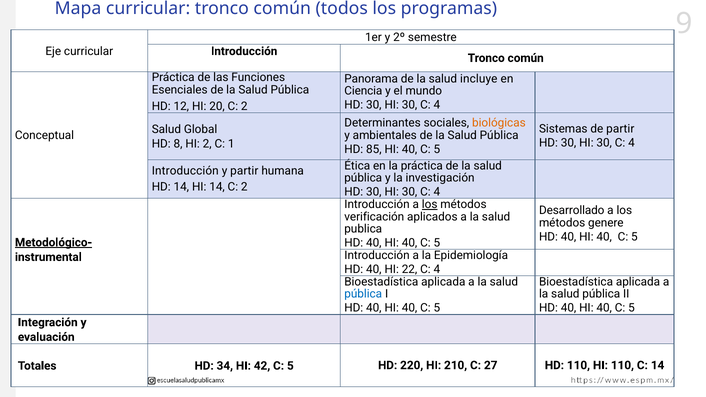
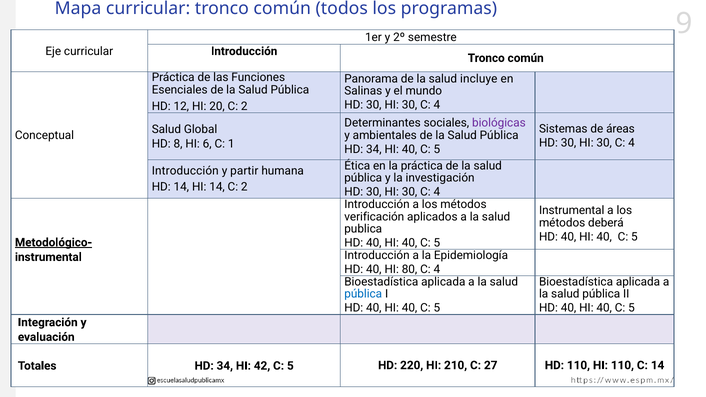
Ciencia: Ciencia -> Salinas (363, 91)
biológicas colour: orange -> purple (499, 123)
de partir: partir -> áreas (620, 129)
HI 2: 2 -> 6 (207, 144)
85: 85 -> 34 (374, 149)
los underline: present -> none (430, 204)
Desarrollado: Desarrollado -> Instrumental (572, 211)
genere: genere -> deberá (606, 223)
22: 22 -> 80 (410, 269)
